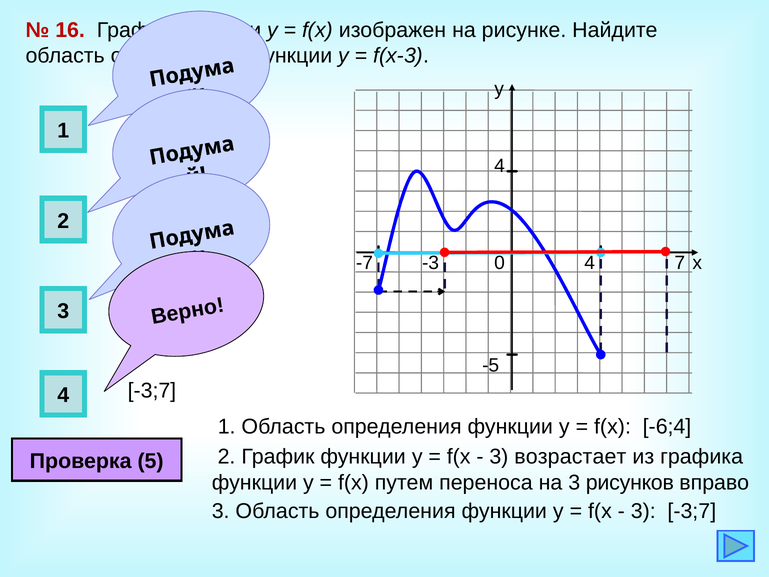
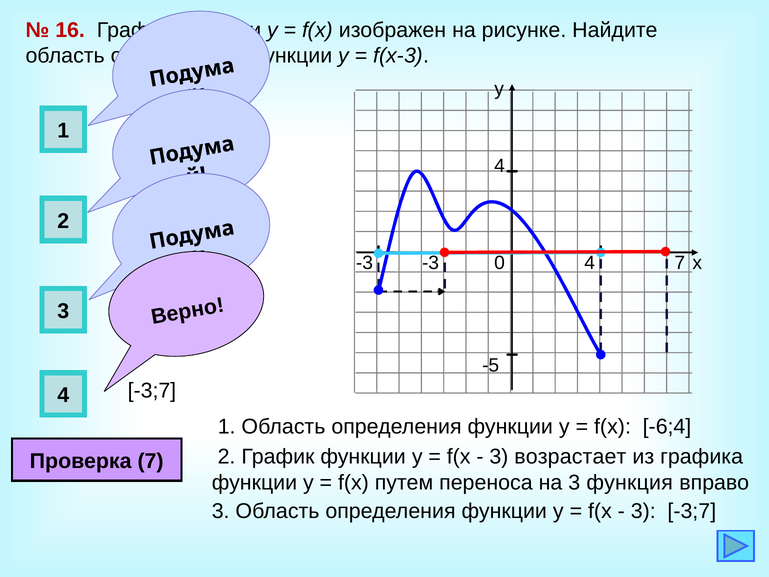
-7: -7 -> -3 (364, 263)
Проверка 5: 5 -> 7 (151, 461)
рисунков: рисунков -> функция (630, 482)
